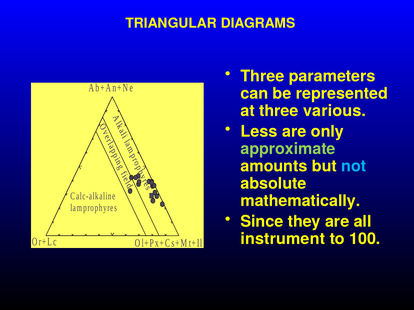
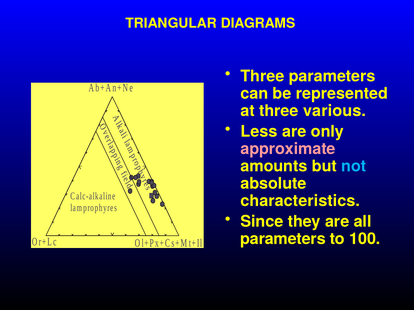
approximate colour: light green -> pink (288, 149)
mathematically: mathematically -> characteristics (300, 201)
instrument: instrument -> parameters (283, 239)
